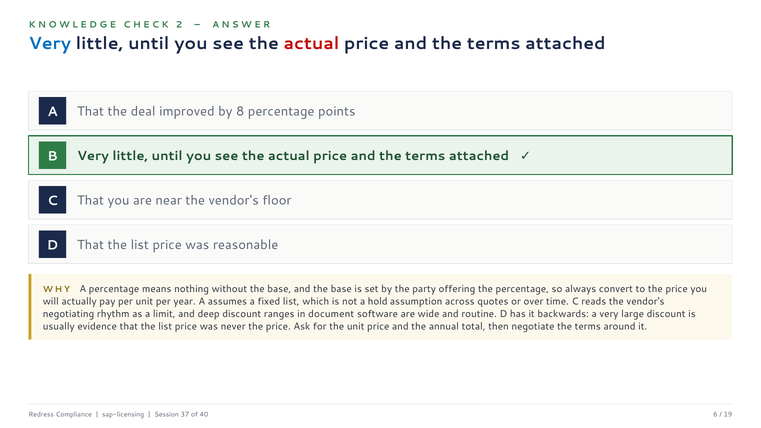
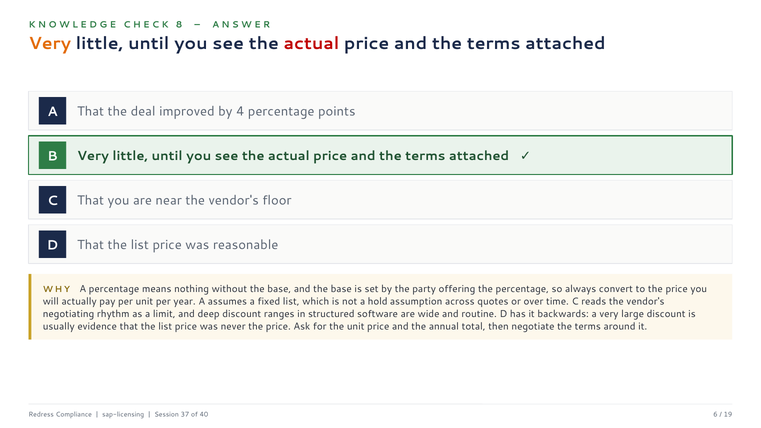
2: 2 -> 8 (179, 25)
Very colour: blue -> orange (50, 44)
8: 8 -> 4 (240, 112)
document: document -> structured (331, 314)
